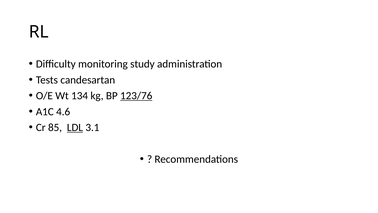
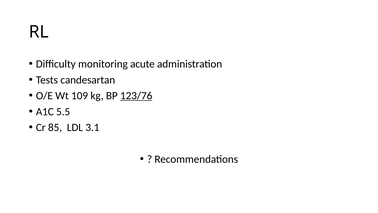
study: study -> acute (142, 64)
134: 134 -> 109 (80, 96)
4.6: 4.6 -> 5.5 (63, 111)
LDL underline: present -> none (75, 127)
